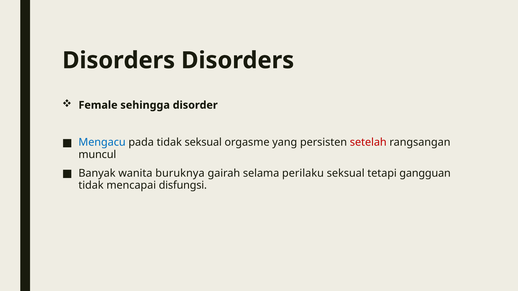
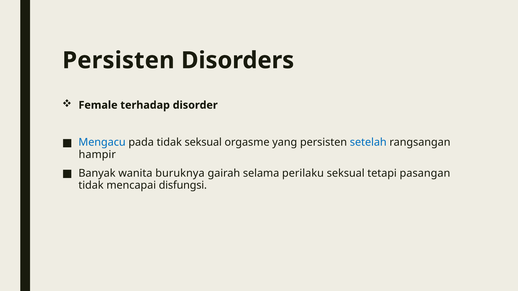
Disorders: Disorders -> Persisten (118, 60)
sehingga: sehingga -> terhadap (145, 105)
setelah colour: red -> blue (368, 143)
muncul: muncul -> hampir (97, 155)
gangguan: gangguan -> pasangan (425, 173)
